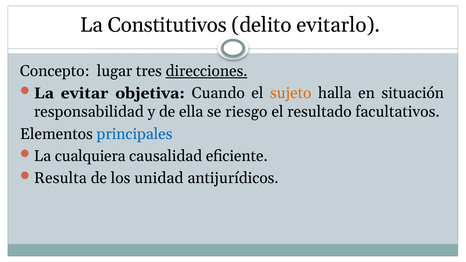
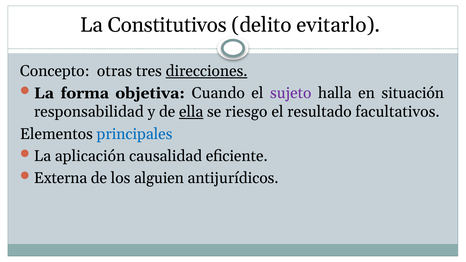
lugar: lugar -> otras (114, 71)
evitar: evitar -> forma (85, 93)
sujeto colour: orange -> purple (291, 93)
ella underline: none -> present (191, 112)
cualquiera: cualquiera -> aplicación (90, 156)
Resulta: Resulta -> Externa (61, 178)
unidad: unidad -> alguien (159, 178)
